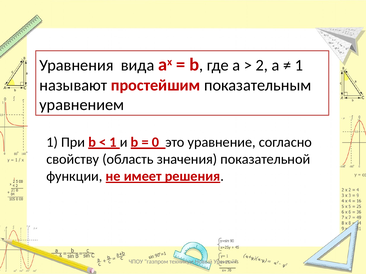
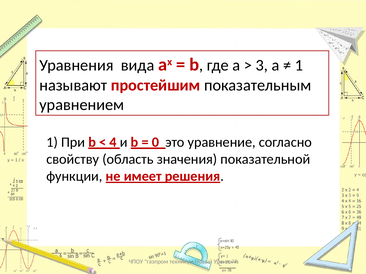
2: 2 -> 3 (262, 65)
1: 1 -> 4 (113, 142)
